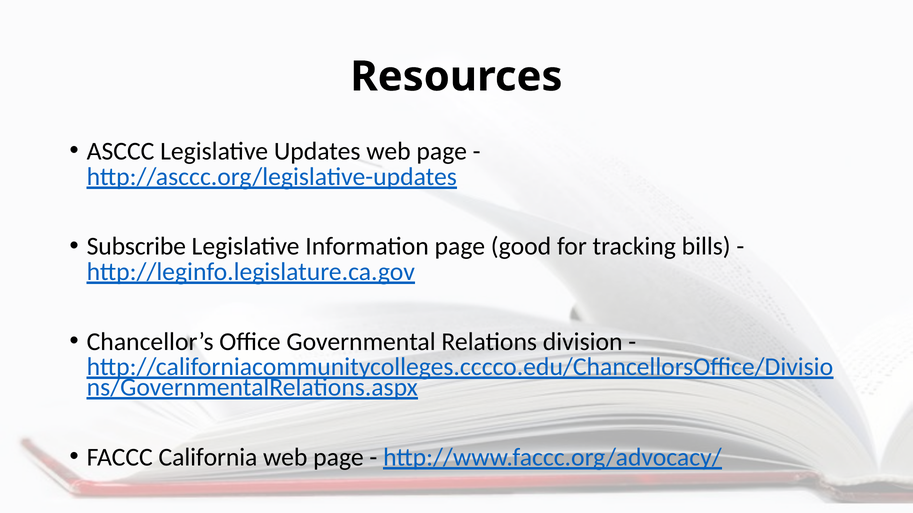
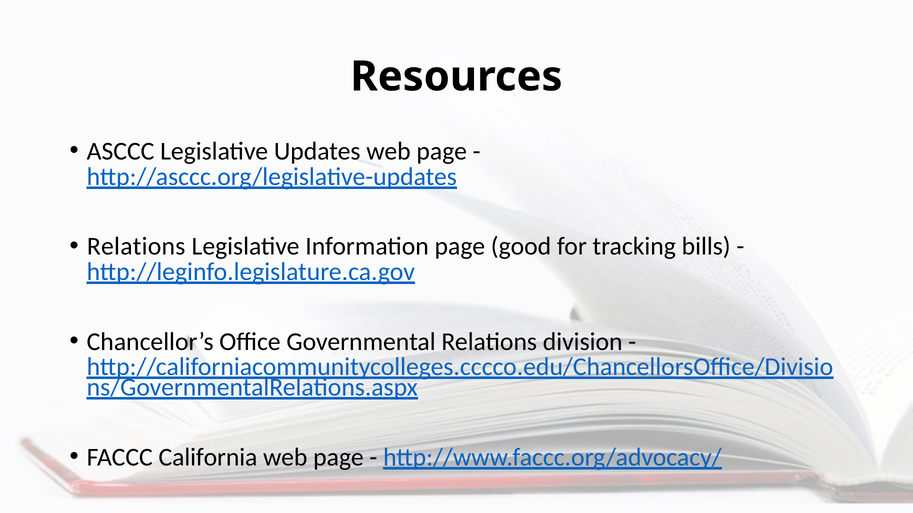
Subscribe: Subscribe -> Relations (136, 247)
